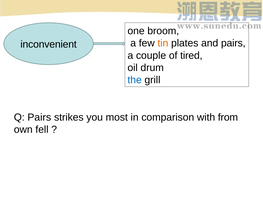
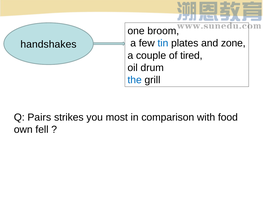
tin colour: orange -> blue (163, 43)
and pairs: pairs -> zone (233, 43)
inconvenient: inconvenient -> handshakes (48, 44)
from: from -> food (228, 117)
